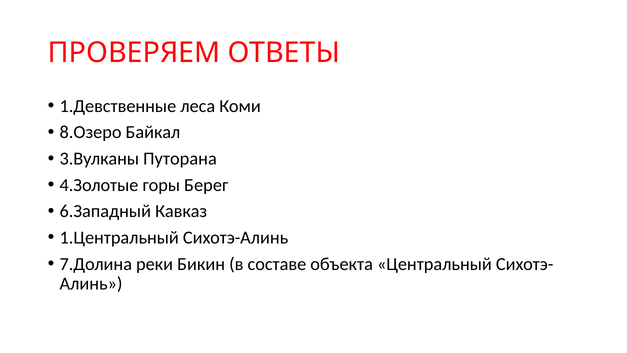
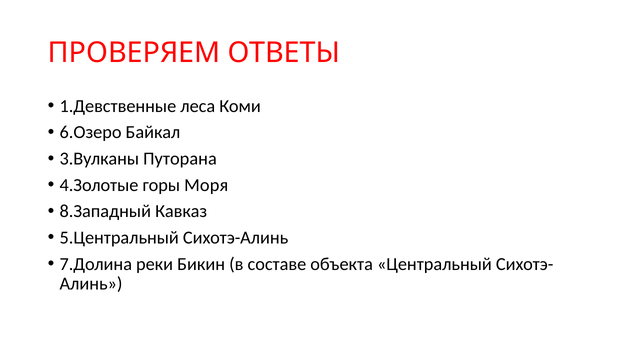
8.Озеро: 8.Озеро -> 6.Озеро (91, 132)
Берег: Берег -> Моря (206, 185)
6.Западный: 6.Западный -> 8.Западный (105, 211)
1.Центральный: 1.Центральный -> 5.Центральный (119, 237)
